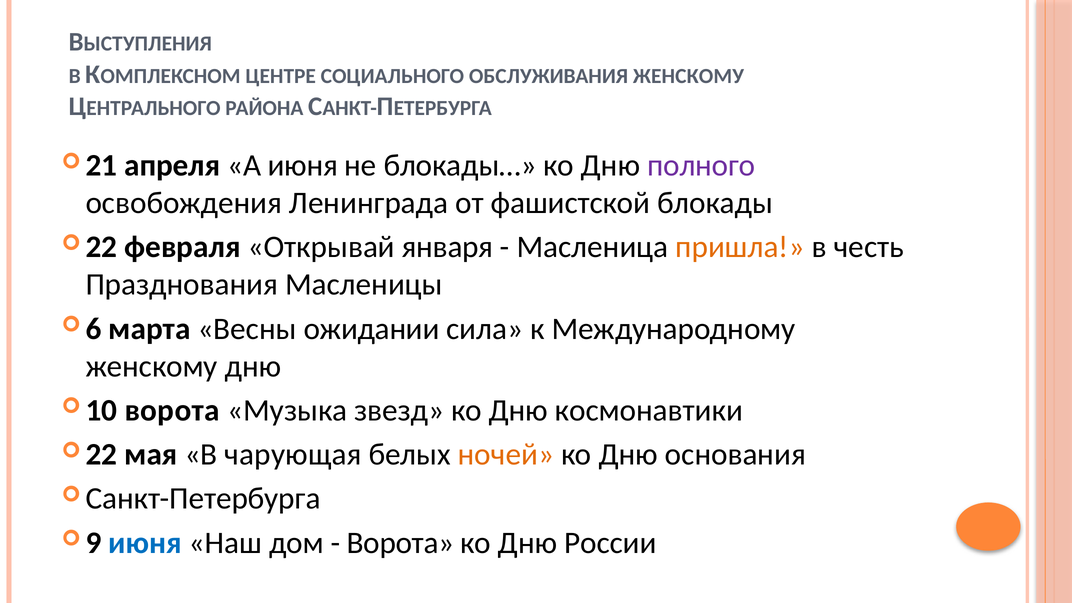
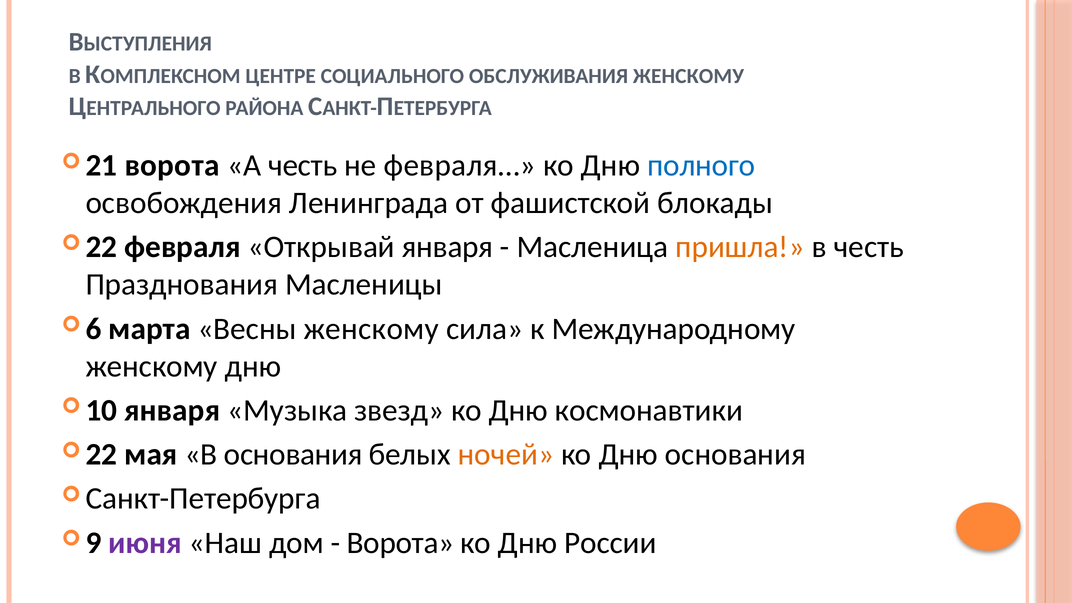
апреля: апреля -> ворота (172, 166)
А июня: июня -> честь (303, 166)
блокады…: блокады… -> февраля… (460, 166)
полного colour: purple -> blue (701, 166)
Весны ожидании: ожидании -> женскому (371, 329)
ворота: ворота -> января (172, 410)
В чарующая: чарующая -> основания (293, 455)
июня colour: blue -> purple (145, 543)
